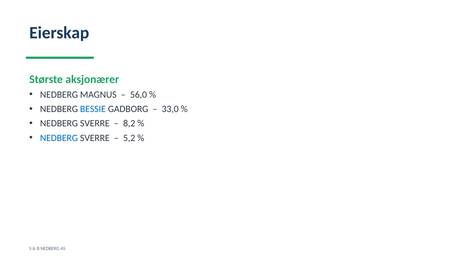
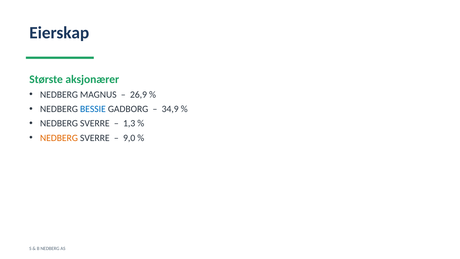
56,0: 56,0 -> 26,9 (139, 95)
33,0: 33,0 -> 34,9 (170, 109)
8,2: 8,2 -> 1,3 (129, 123)
NEDBERG colour: blue -> orange (59, 138)
5,2: 5,2 -> 9,0 (129, 138)
